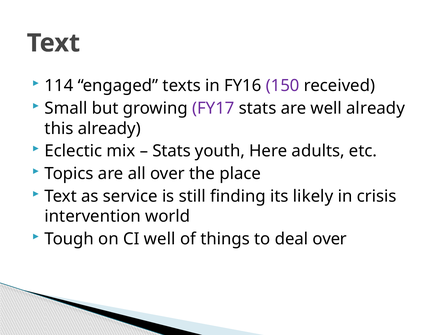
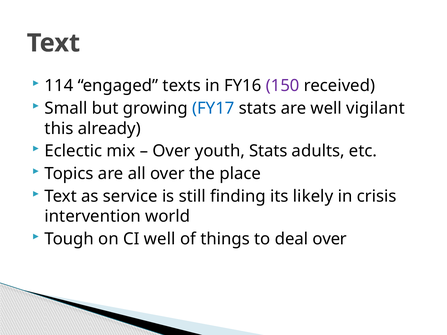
FY17 colour: purple -> blue (213, 108)
well already: already -> vigilant (376, 108)
Stats: Stats -> Over (172, 151)
youth Here: Here -> Stats (268, 151)
